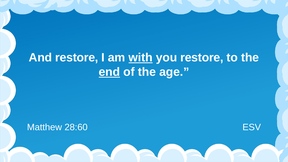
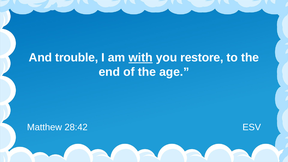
And restore: restore -> trouble (77, 58)
end underline: present -> none (109, 72)
28:60: 28:60 -> 28:42 (76, 127)
